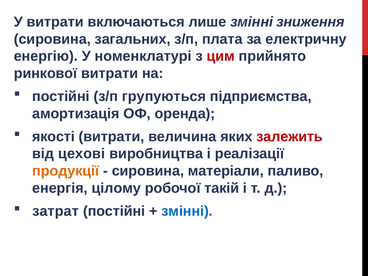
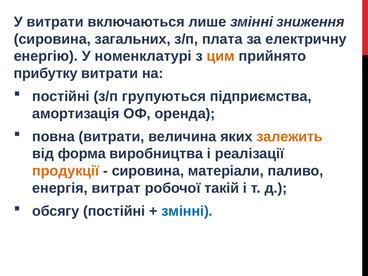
цим colour: red -> orange (221, 56)
ринкової: ринкової -> прибутку (46, 73)
якості: якості -> повна (53, 137)
залежить colour: red -> orange (290, 137)
цехові: цехові -> форма (82, 154)
цілому: цілому -> витрат (116, 188)
затрат: затрат -> обсягу (56, 211)
